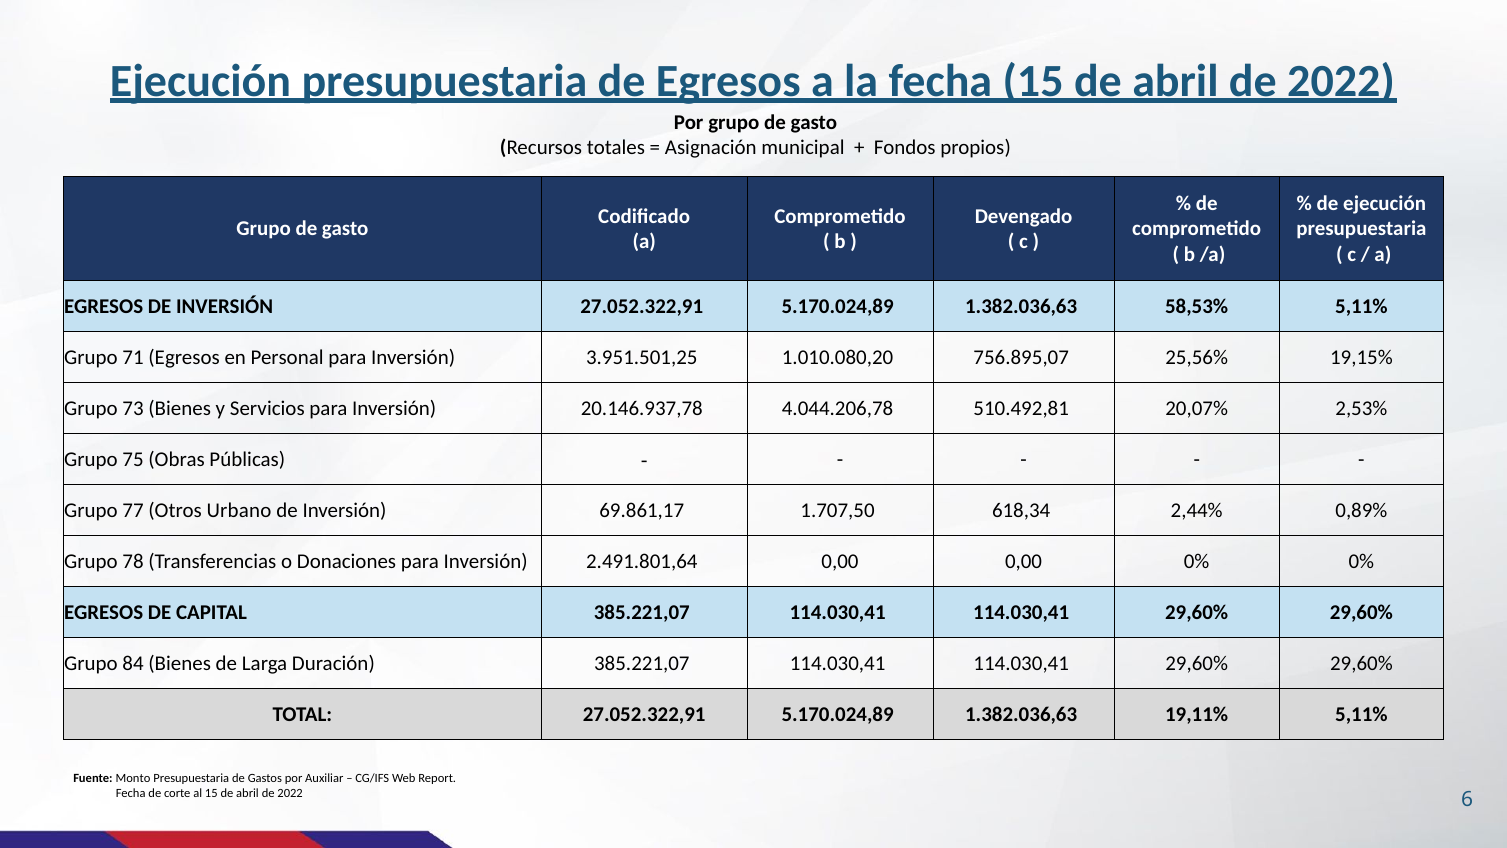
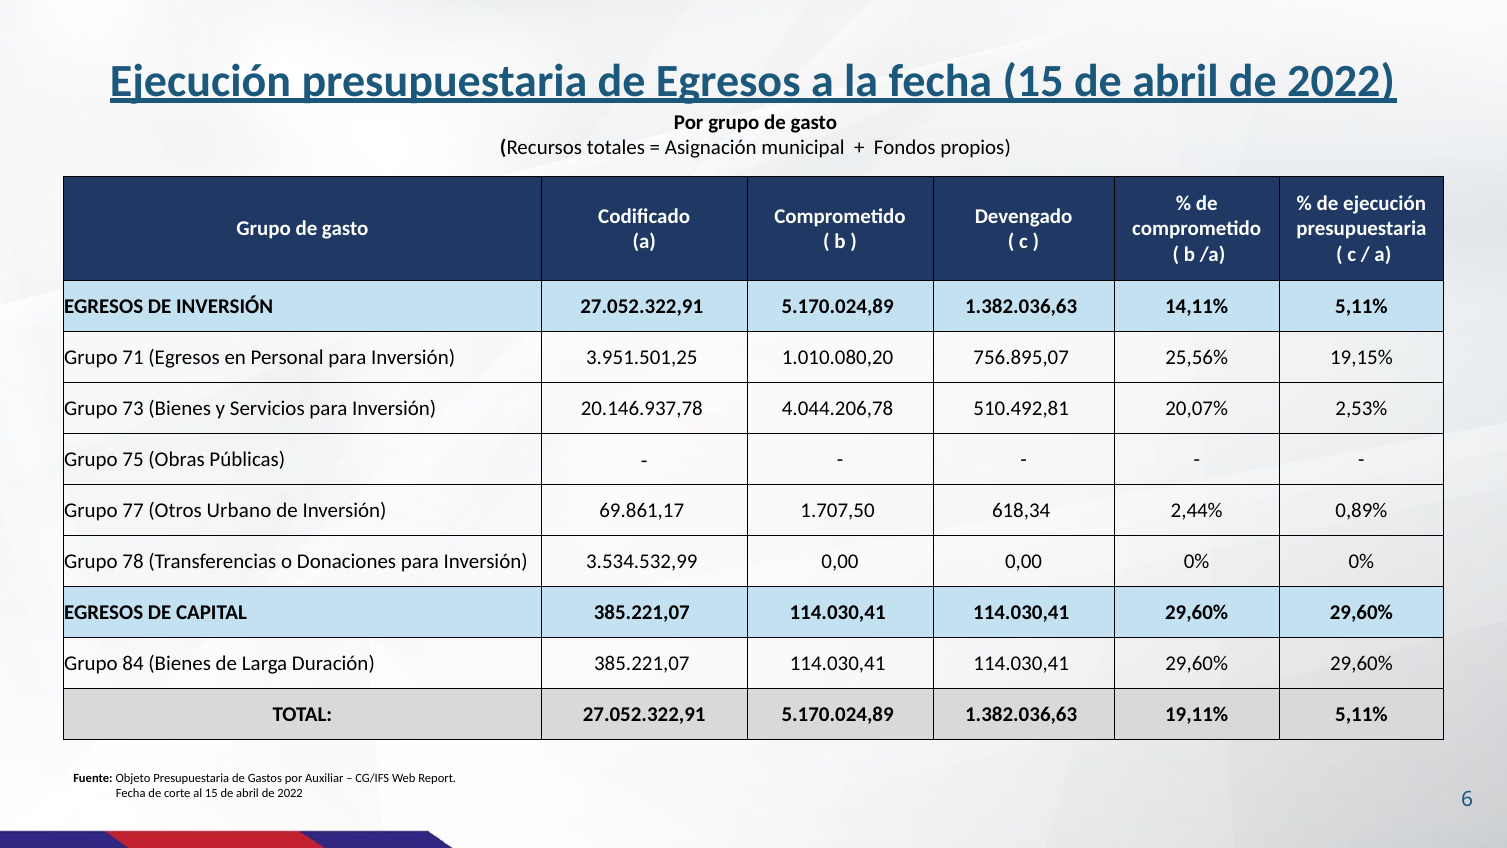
58,53%: 58,53% -> 14,11% (1197, 306)
2.491.801,64: 2.491.801,64 -> 3.534.532,99 (642, 561)
Monto: Monto -> Objeto (133, 778)
